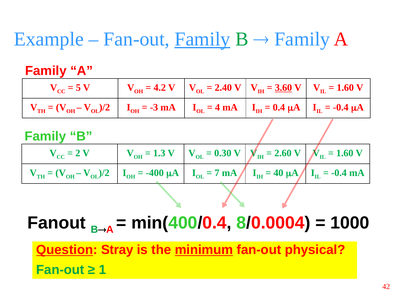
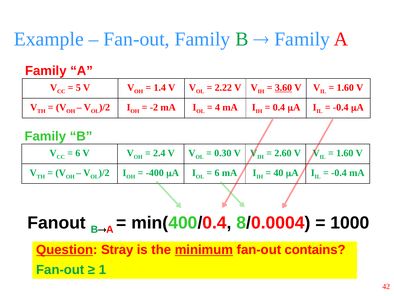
Family underline: present -> none (202, 39)
4.2: 4.2 -> 1.4 (160, 88)
2.40: 2.40 -> 2.22 (223, 88)
-3: -3 -> -2 (154, 107)
2: 2 -> 6 (78, 153)
1.3: 1.3 -> 2.4 (159, 153)
7: 7 -> 6 (217, 173)
physical: physical -> contains (315, 249)
